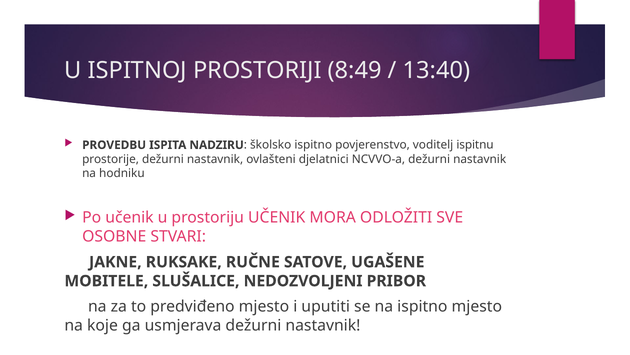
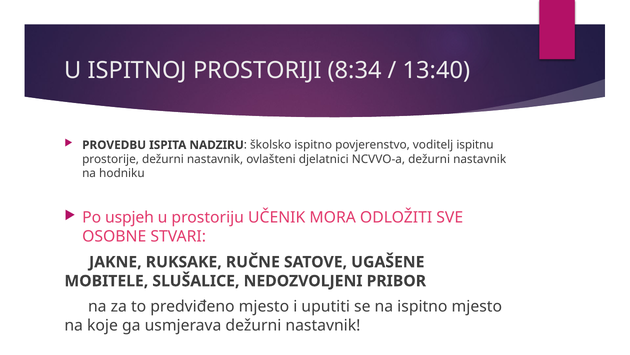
8:49: 8:49 -> 8:34 (355, 70)
Po učenik: učenik -> uspjeh (130, 217)
